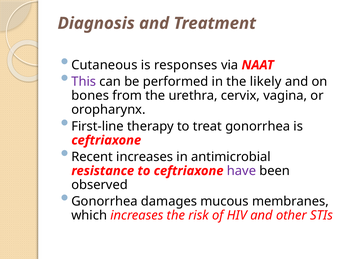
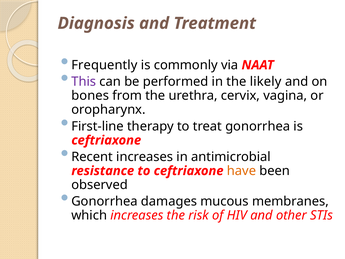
Cutaneous: Cutaneous -> Frequently (104, 65)
responses: responses -> commonly (186, 65)
have colour: purple -> orange (242, 171)
